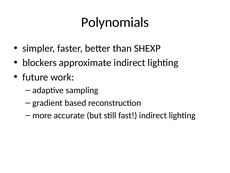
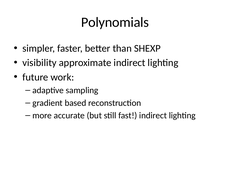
blockers: blockers -> visibility (40, 63)
